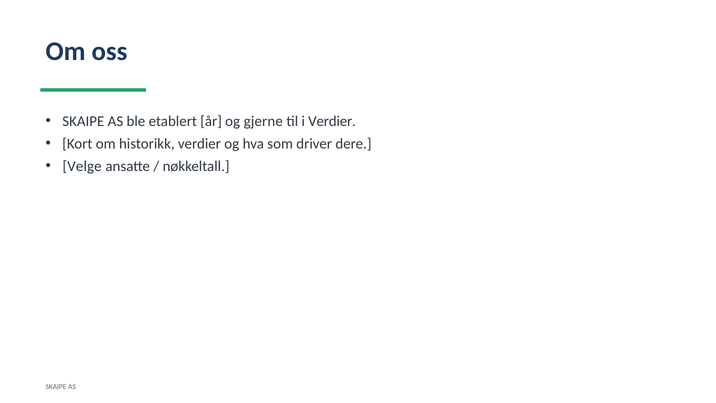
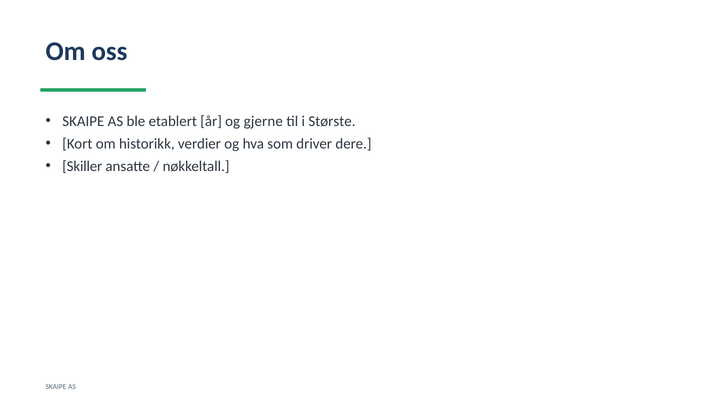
i Verdier: Verdier -> Største (332, 121)
Velge: Velge -> Skiller (82, 166)
